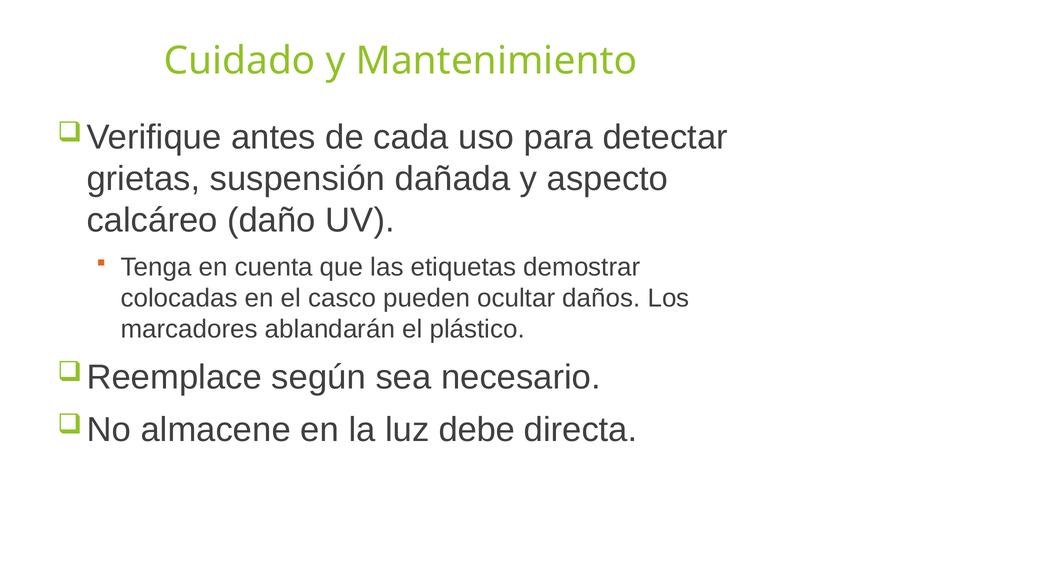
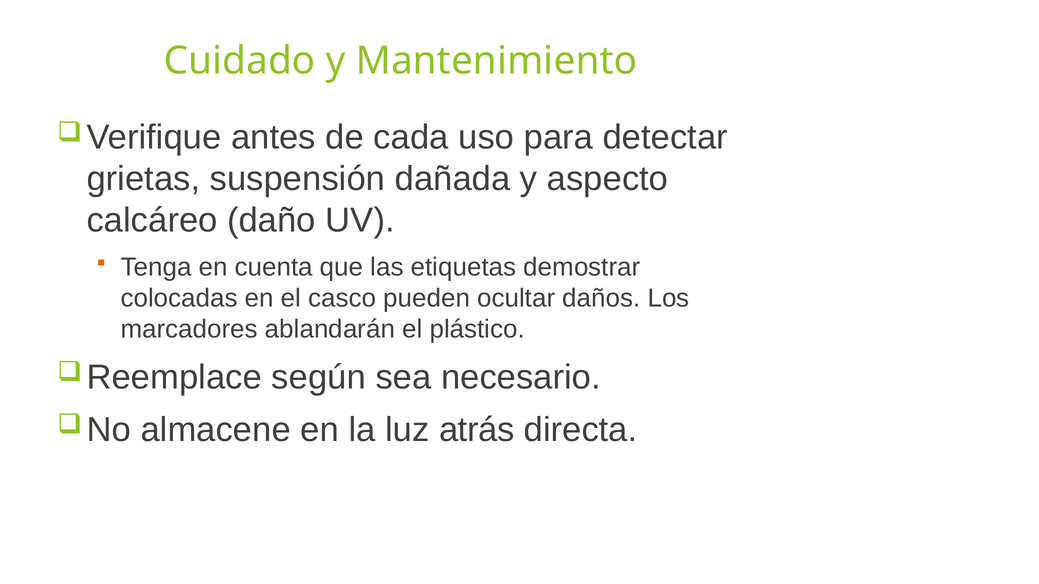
debe: debe -> atrás (477, 430)
